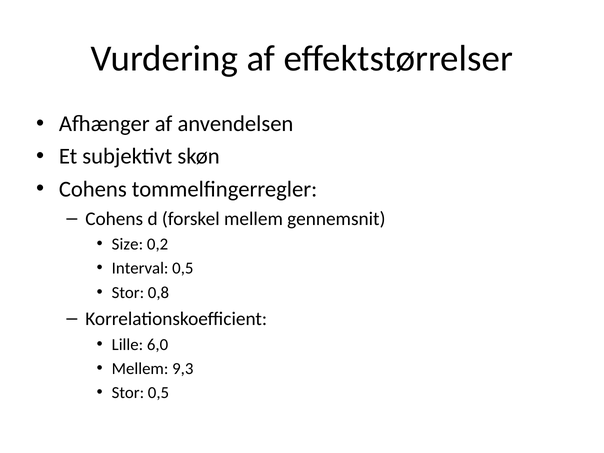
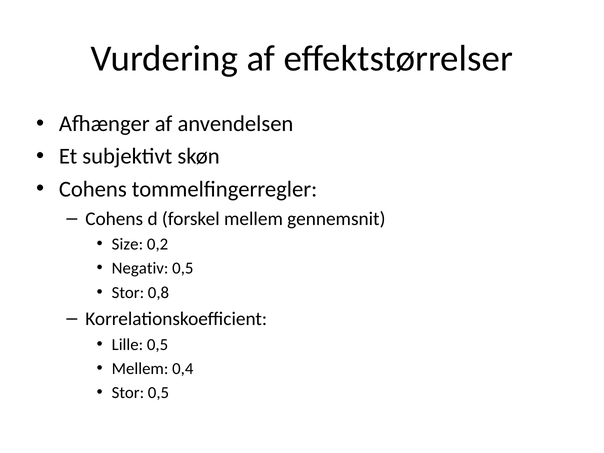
Interval: Interval -> Negativ (140, 268)
Lille 6,0: 6,0 -> 0,5 (158, 345)
9,3: 9,3 -> 0,4 (183, 369)
